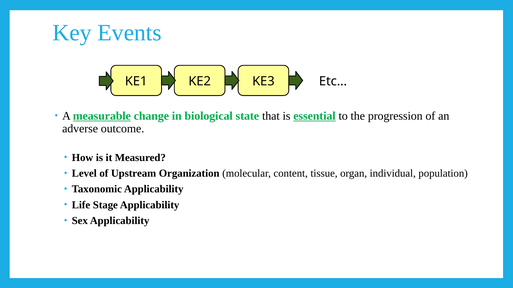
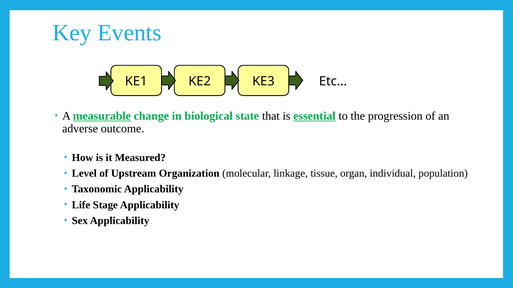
content: content -> linkage (291, 174)
